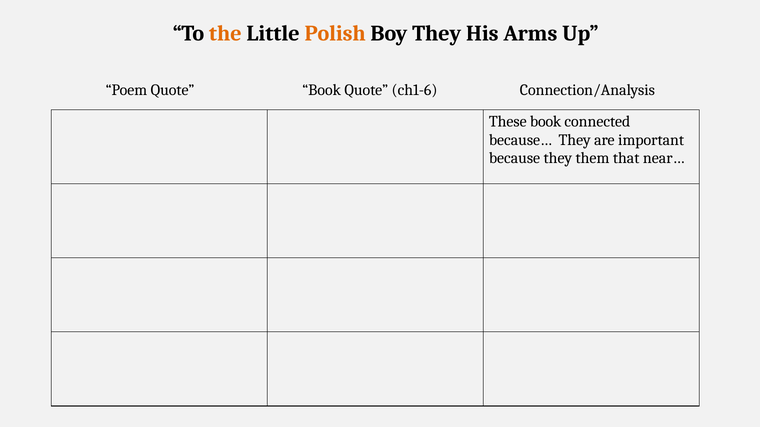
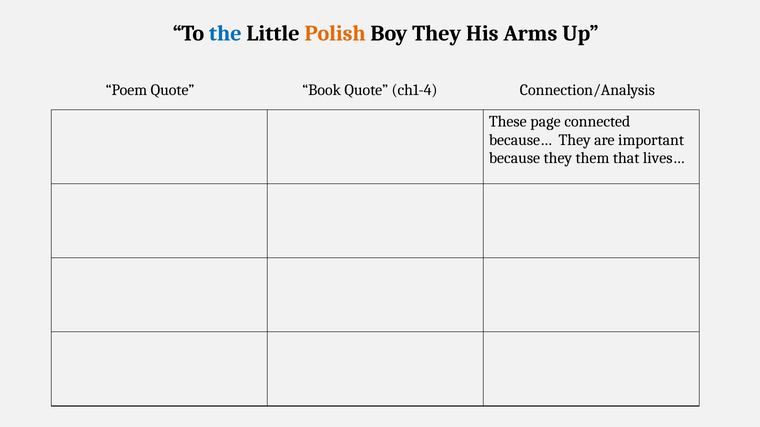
the colour: orange -> blue (225, 34)
ch1-6: ch1-6 -> ch1-4 (415, 90)
These book: book -> page (545, 122)
near…: near… -> lives… (664, 158)
